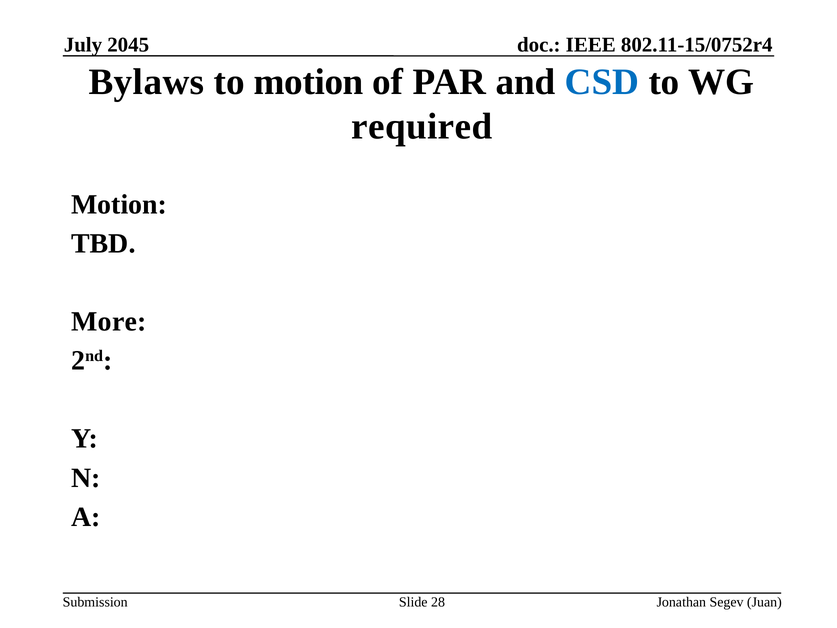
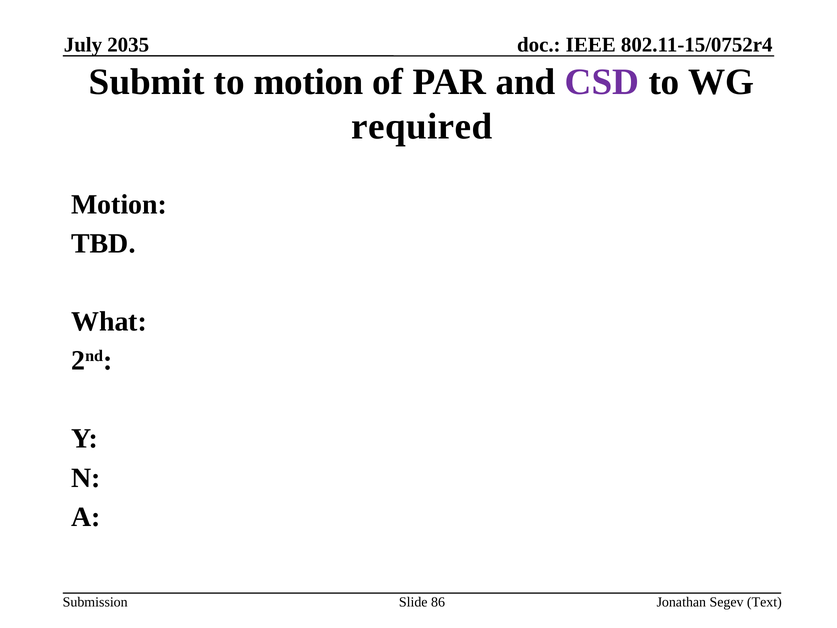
2045: 2045 -> 2035 (128, 45)
Bylaws: Bylaws -> Submit (147, 82)
CSD colour: blue -> purple (602, 82)
More: More -> What (109, 321)
28: 28 -> 86 (438, 602)
Juan: Juan -> Text (764, 602)
